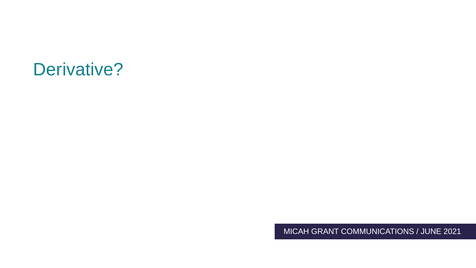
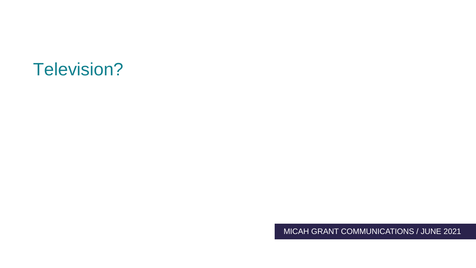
Derivative: Derivative -> Television (78, 70)
